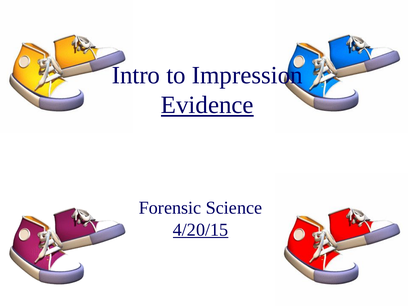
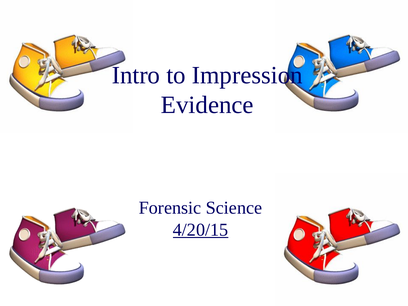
Evidence underline: present -> none (207, 105)
